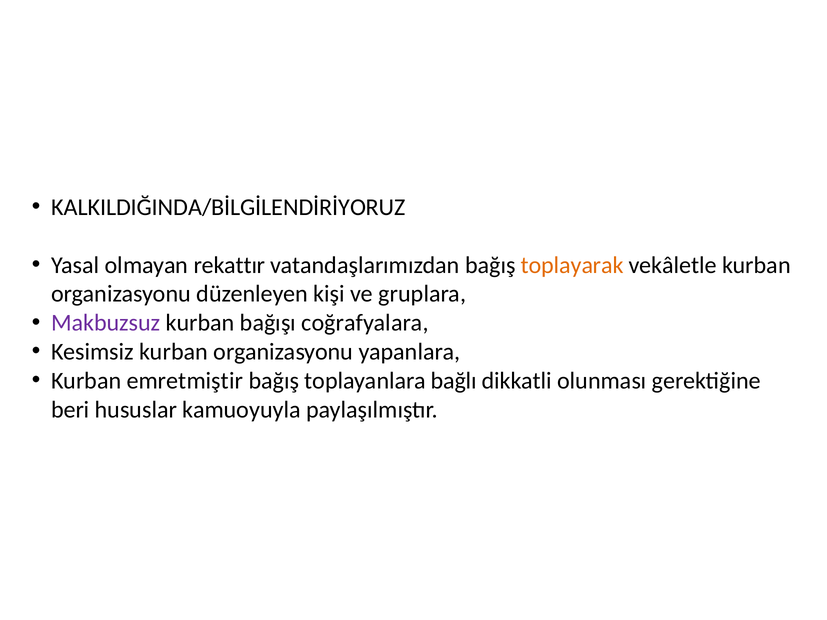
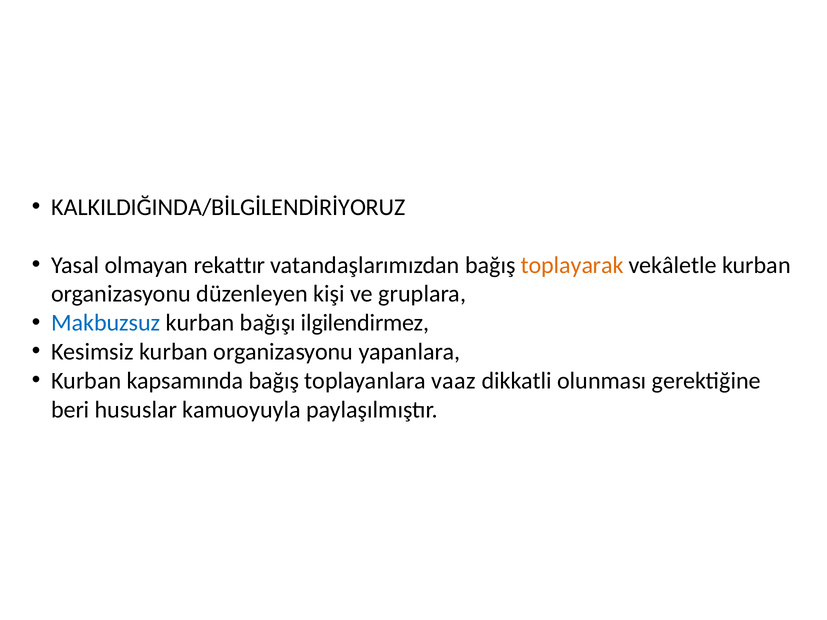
Makbuzsuz colour: purple -> blue (106, 323)
coğrafyalara: coğrafyalara -> ilgilendirmez (365, 323)
emretmiştir: emretmiştir -> kapsamında (185, 381)
bağlı: bağlı -> vaaz (453, 381)
